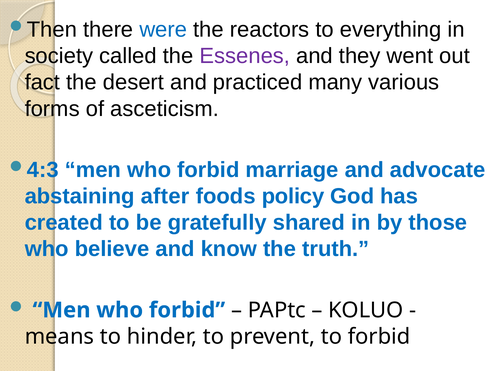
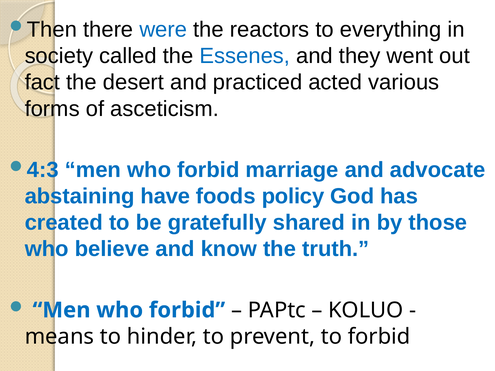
Essenes colour: purple -> blue (245, 56)
many: many -> acted (335, 82)
after: after -> have (165, 196)
